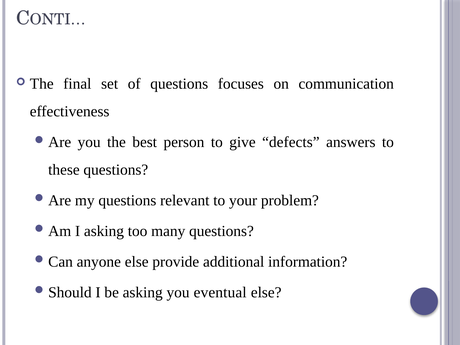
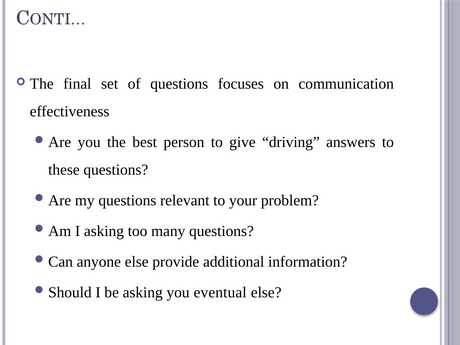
defects: defects -> driving (291, 142)
